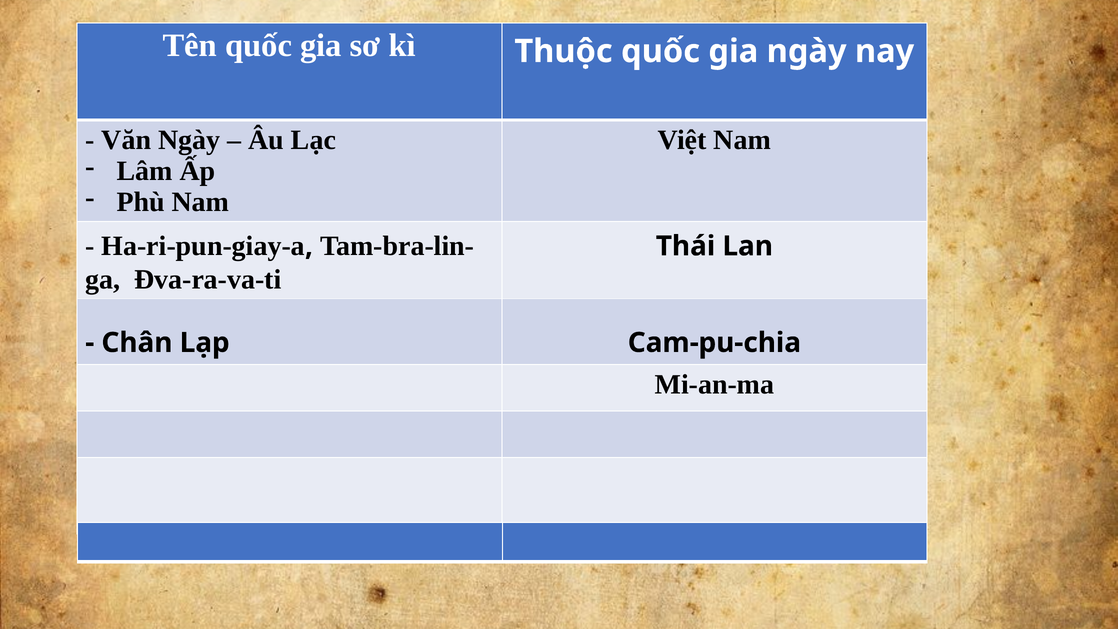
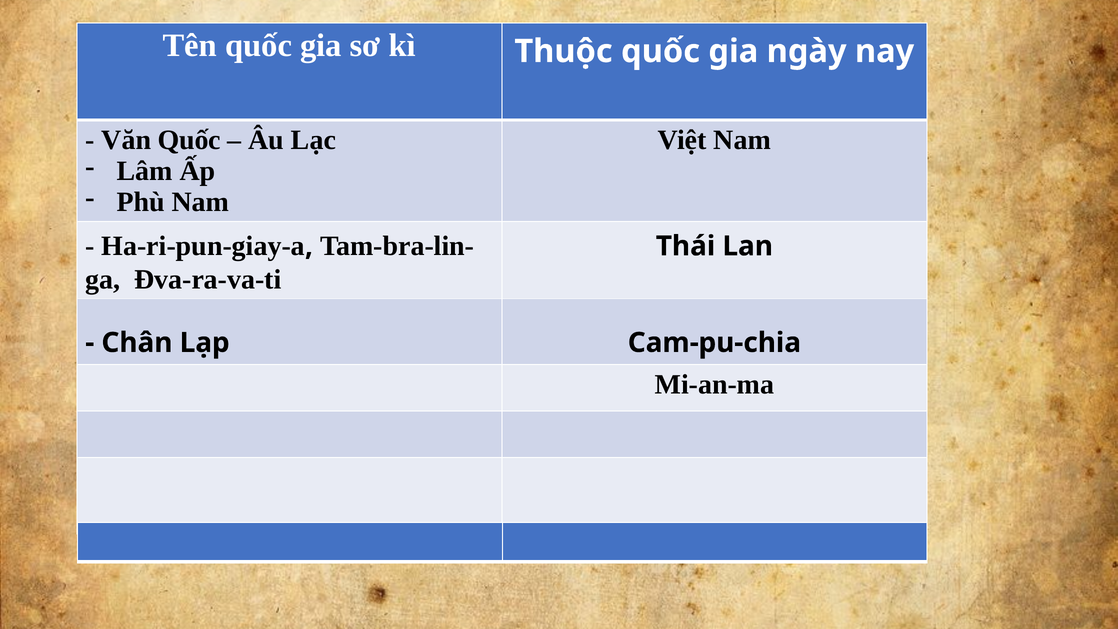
Văn Ngày: Ngày -> Quốc (189, 140)
